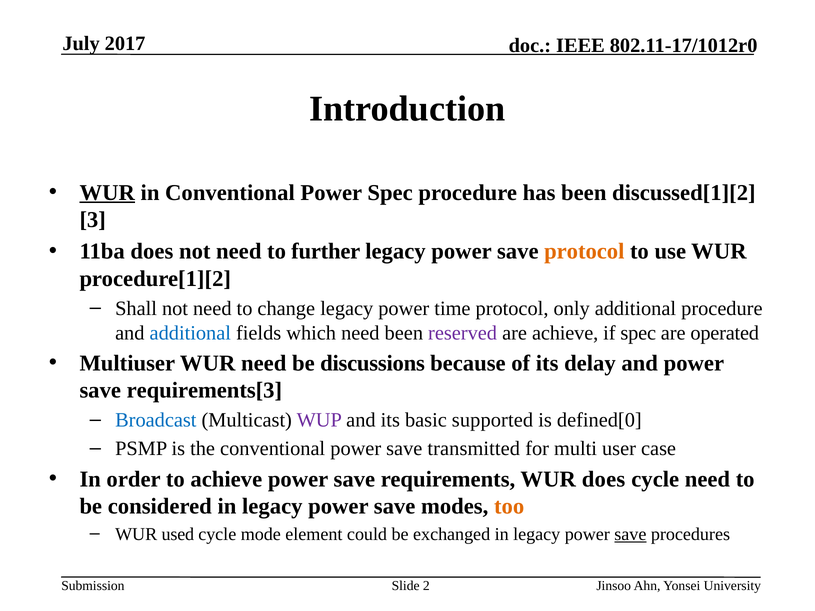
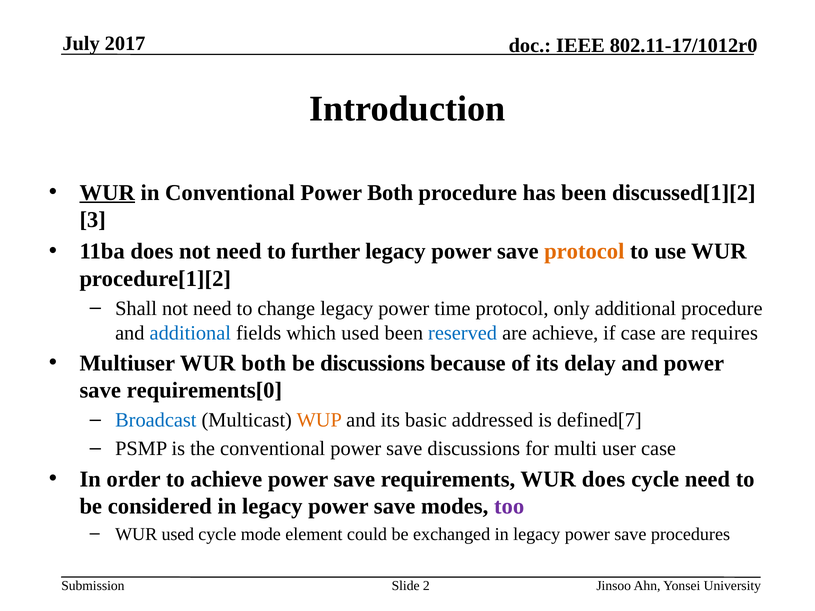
Power Spec: Spec -> Both (390, 193)
which need: need -> used (360, 333)
reserved colour: purple -> blue (463, 333)
if spec: spec -> case (638, 333)
operated: operated -> requires (725, 333)
WUR need: need -> both (264, 363)
requirements[3: requirements[3 -> requirements[0 (204, 391)
WUP colour: purple -> orange (319, 420)
supported: supported -> addressed (492, 420)
defined[0: defined[0 -> defined[7 (599, 420)
save transmitted: transmitted -> discussions (474, 449)
too colour: orange -> purple (509, 507)
save underline: present -> none (630, 534)
